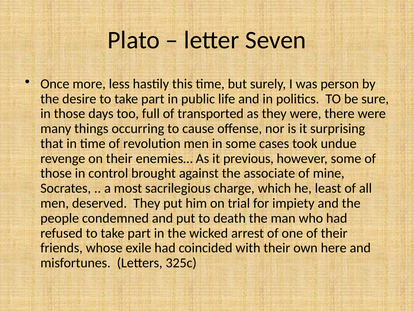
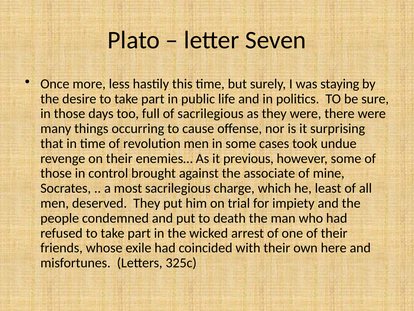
person: person -> staying (340, 84)
of transported: transported -> sacrilegious (210, 114)
